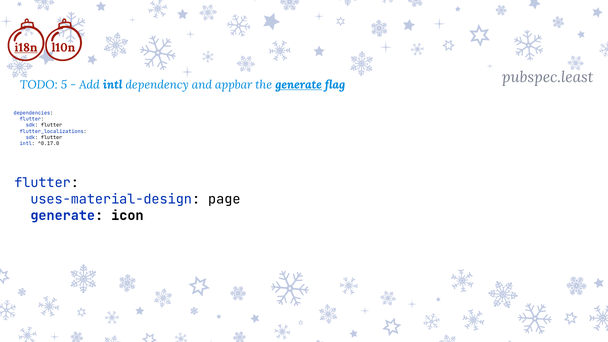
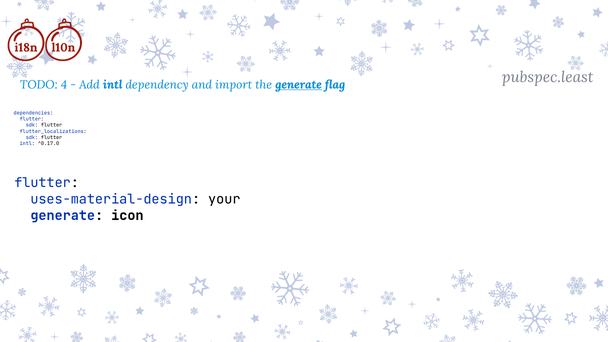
i18n underline: present -> none (26, 48)
5: 5 -> 4 (64, 85)
appbar: appbar -> import (234, 85)
page: page -> your (224, 199)
